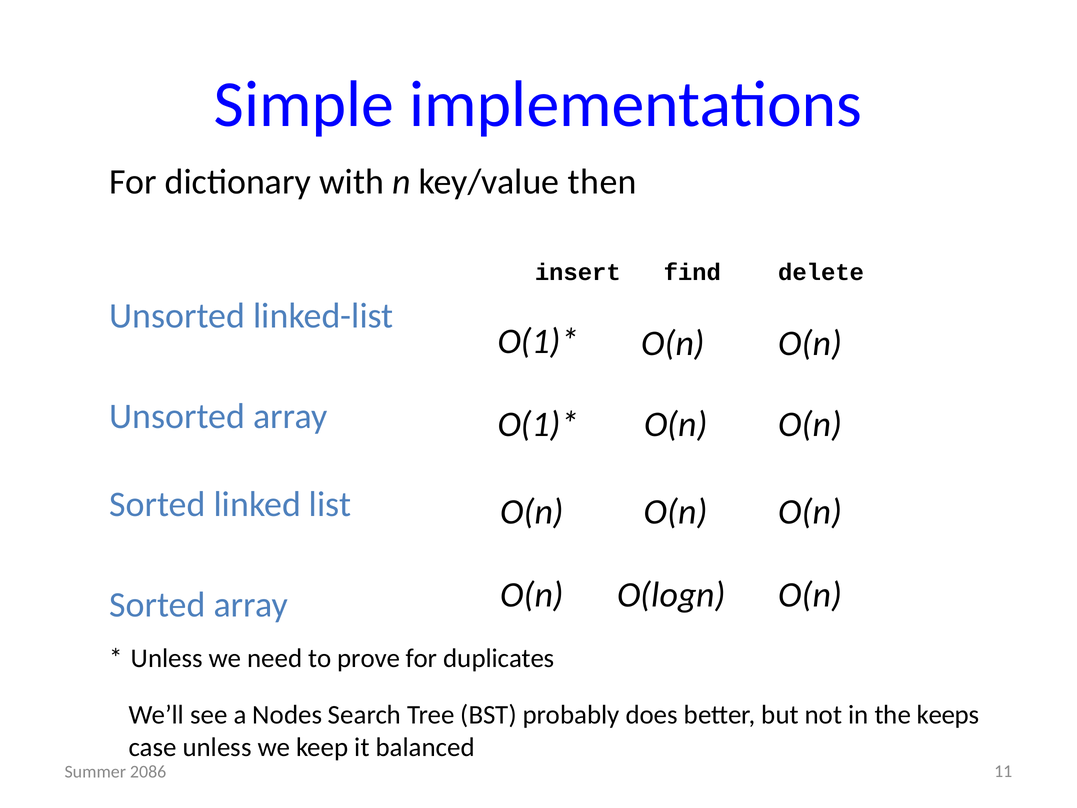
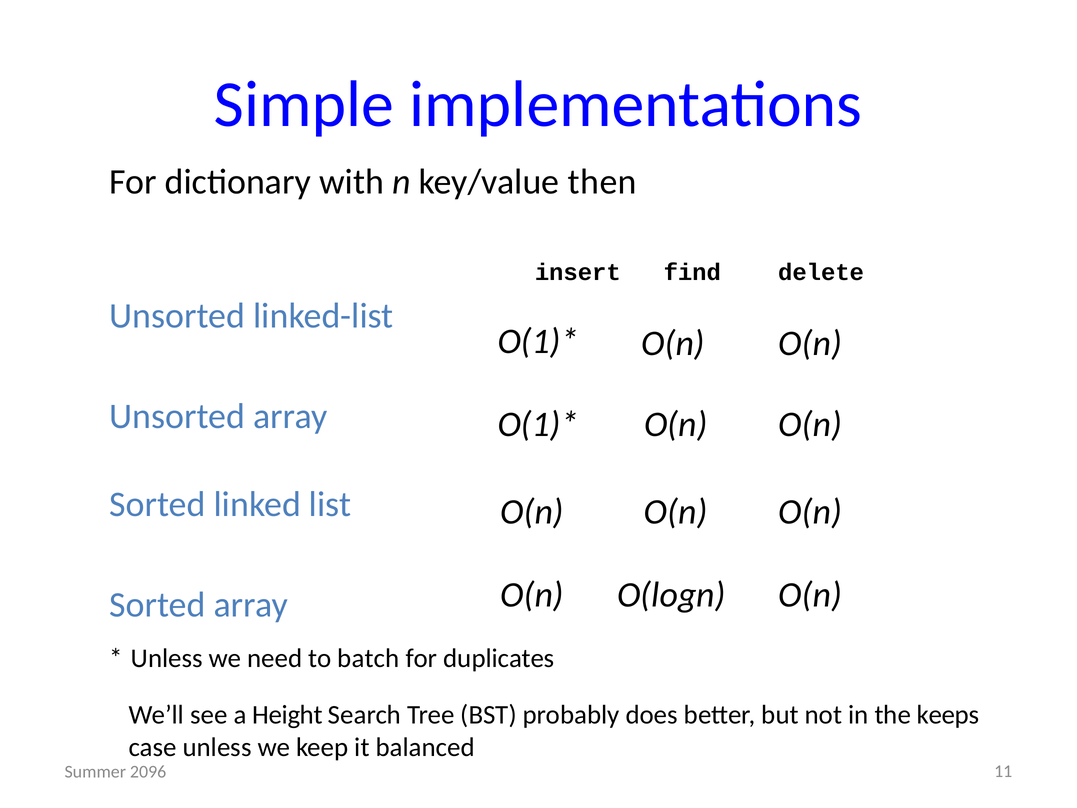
prove: prove -> batch (368, 658)
Nodes: Nodes -> Height (287, 715)
2086: 2086 -> 2096 (148, 771)
